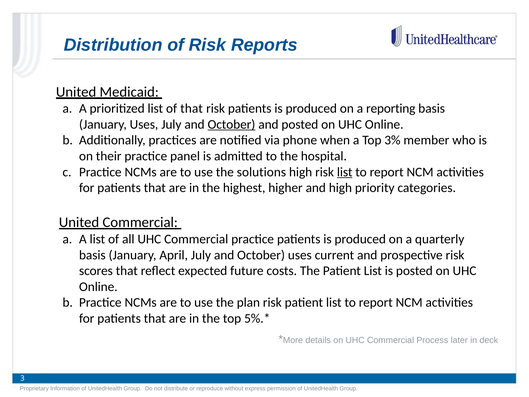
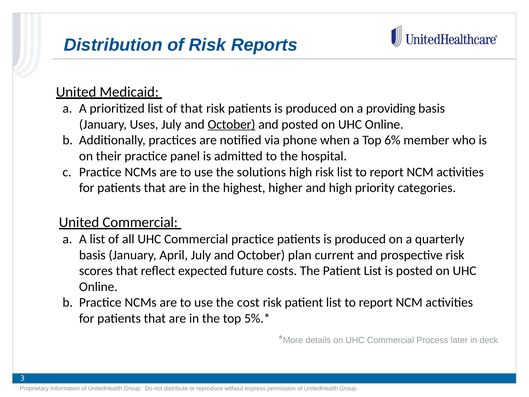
reporting: reporting -> providing (391, 108)
3%: 3% -> 6% (392, 140)
list underline: present -> none (345, 172)
October uses: uses -> plan (300, 255)
plan: plan -> cost (248, 302)
